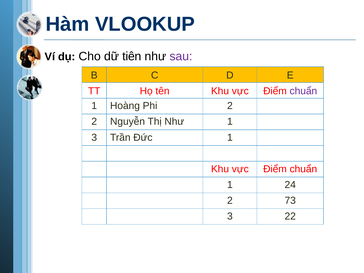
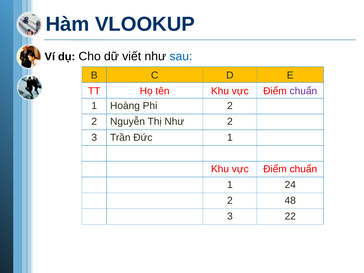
tiên: tiên -> viết (132, 56)
sau colour: purple -> blue (181, 56)
Như 1: 1 -> 2 (230, 122)
73: 73 -> 48 (290, 200)
